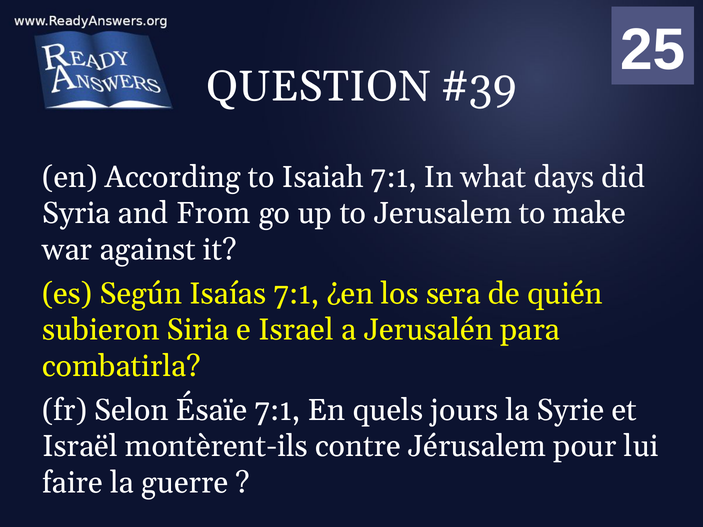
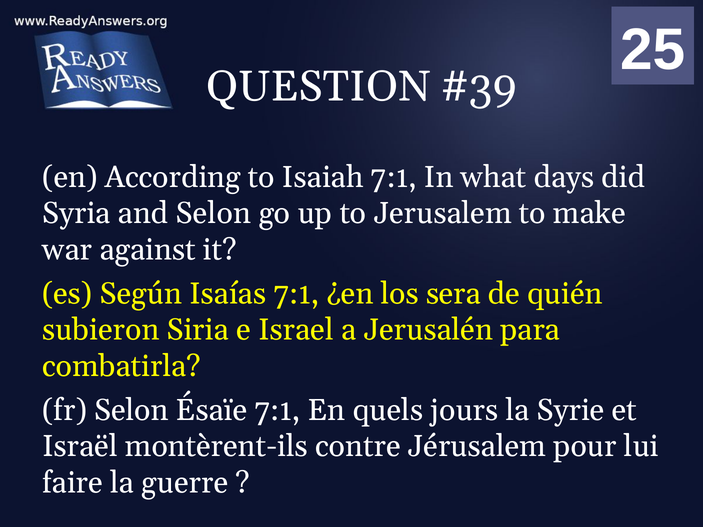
and From: From -> Selon (213, 213)
